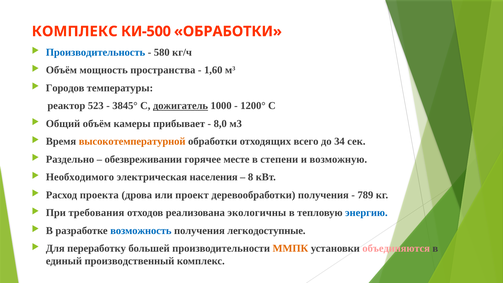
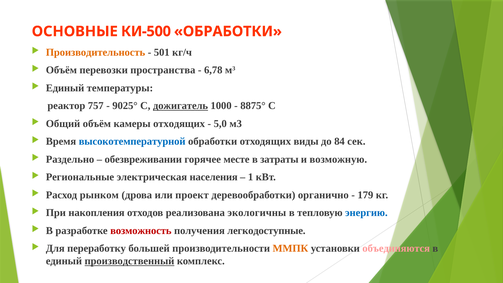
КОМПЛЕКС: КОМПЛЕКС -> ОСНОВНЫЕ (75, 31)
Производительность colour: blue -> orange (96, 52)
580: 580 -> 501 (162, 52)
мощность: мощность -> перевозки (104, 70)
1,60: 1,60 -> 6,78 (213, 70)
Городов: Городов -> Единый (65, 88)
523: 523 -> 757 (96, 106)
3845°: 3845° -> 9025° (125, 106)
1200°: 1200° -> 8875° (253, 106)
камеры прибывает: прибывает -> отходящих (179, 124)
8,0: 8,0 -> 5,0 (220, 124)
высокотемпературной colour: orange -> blue (132, 141)
всего: всего -> виды (306, 141)
34: 34 -> 84 (339, 141)
степени: степени -> затраты (279, 159)
Необходимого: Необходимого -> Региональные (80, 177)
8: 8 -> 1 (251, 177)
проекта: проекта -> рынком (99, 195)
деревообработки получения: получения -> органично (323, 195)
789: 789 -> 179 (365, 195)
требования: требования -> накопления (97, 213)
возможность colour: blue -> red (141, 231)
производственный underline: none -> present (130, 261)
